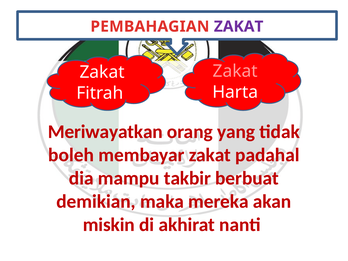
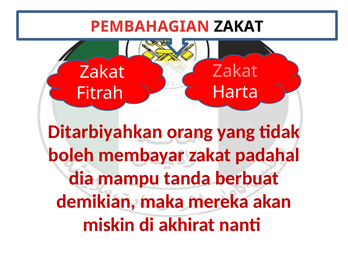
ZAKAT colour: purple -> black (239, 27)
Meriwayatkan: Meriwayatkan -> Ditarbiyahkan (105, 132)
takbir: takbir -> tanda (187, 178)
